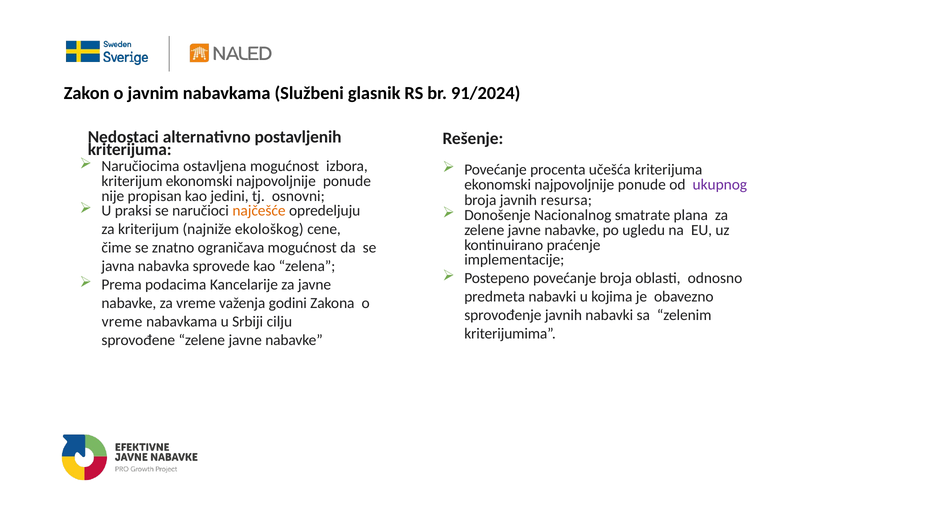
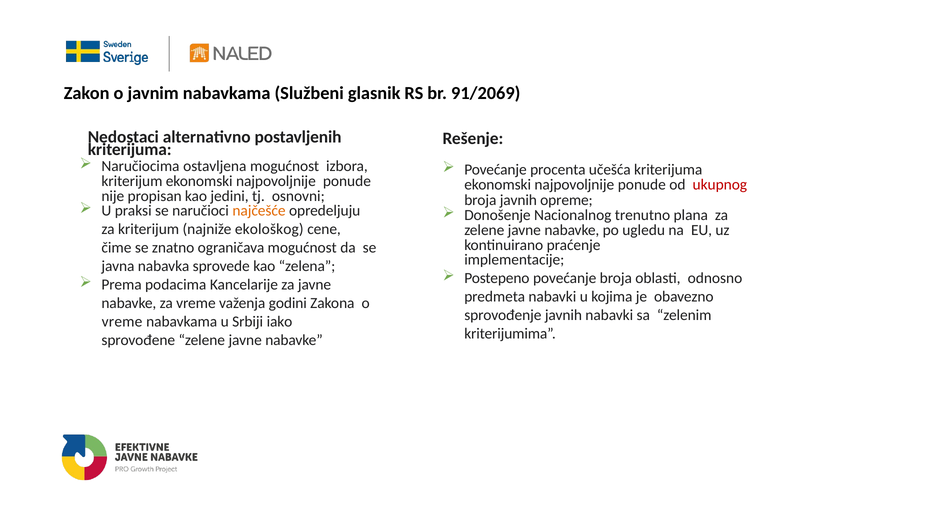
91/2024: 91/2024 -> 91/2069 (486, 93)
ukupnog colour: purple -> red (720, 185)
resursa: resursa -> opreme (566, 200)
smatrate: smatrate -> trenutno (642, 215)
cilju: cilju -> iako (279, 322)
